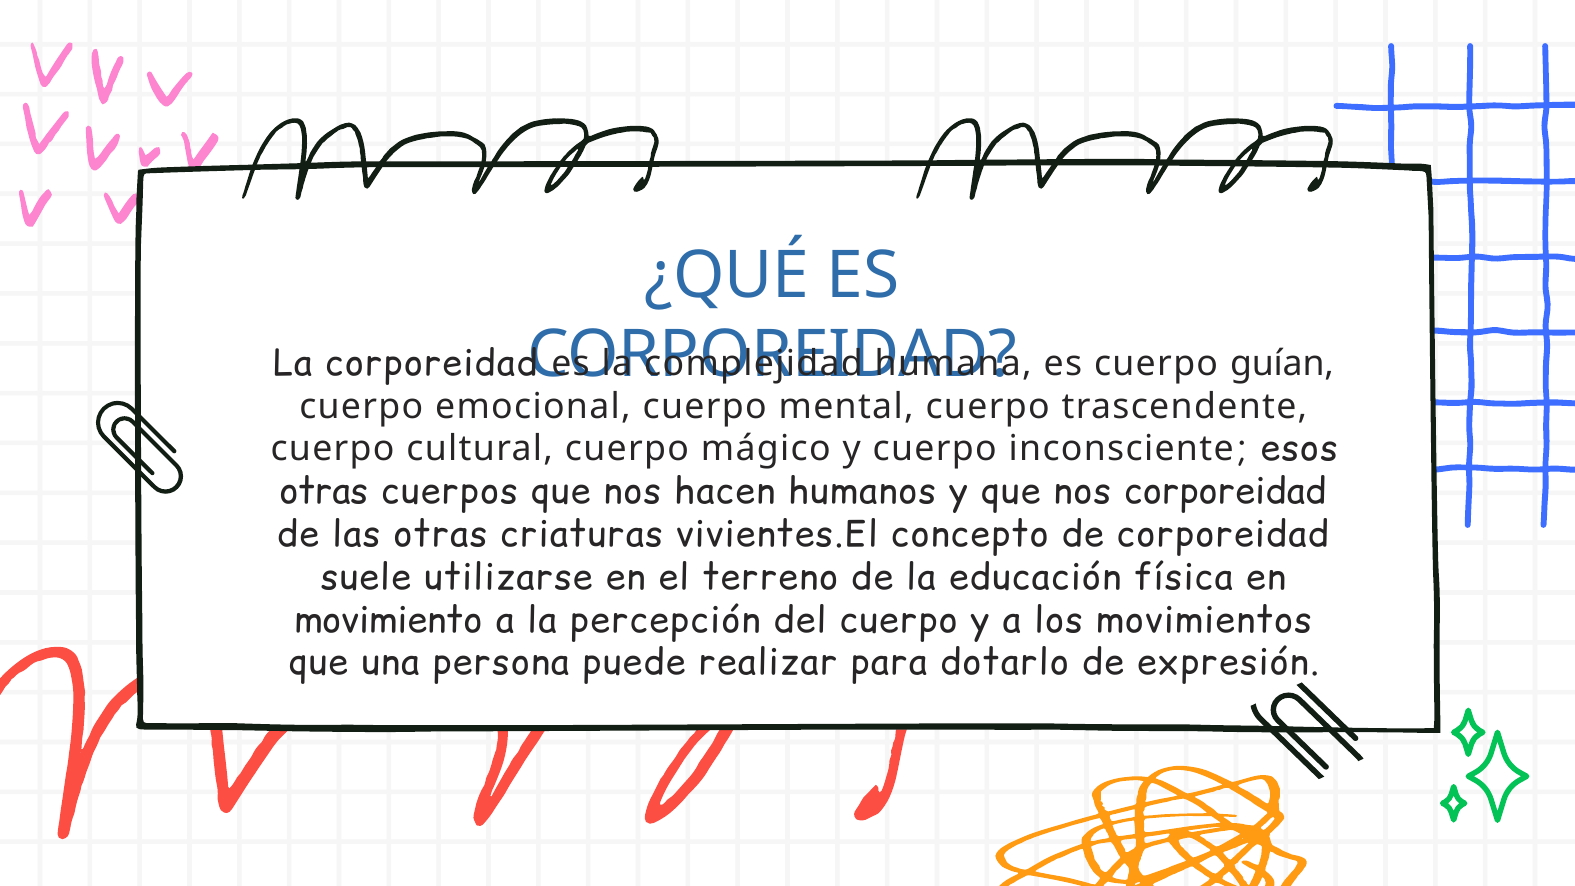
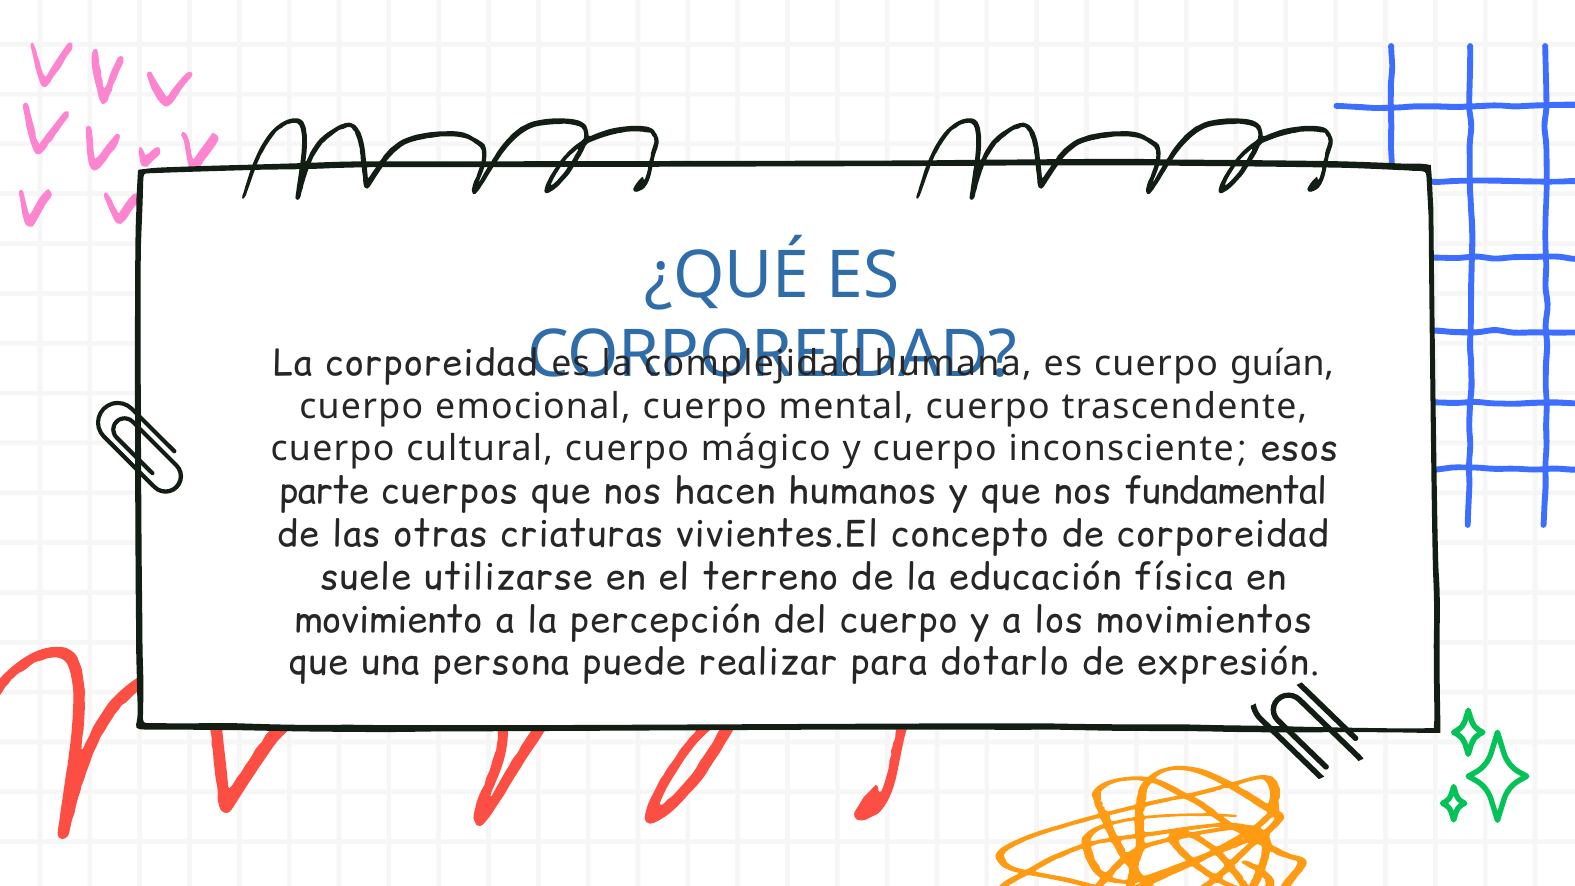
otras: otras -> parte (324, 492)
nos corporeidad: corporeidad -> fundamental (1226, 492)
